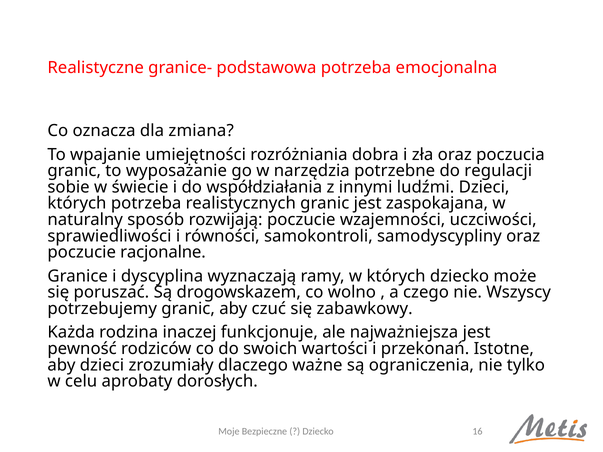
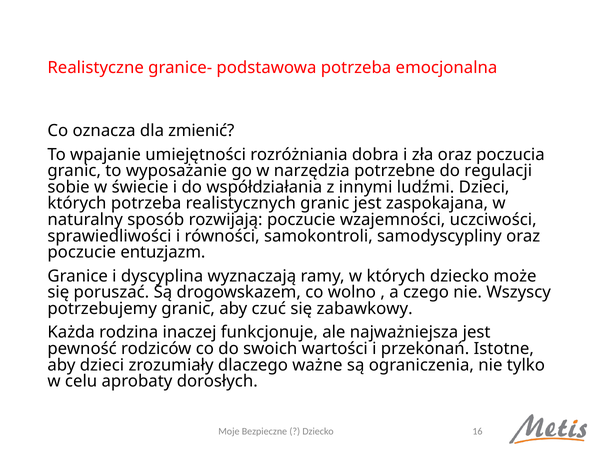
zmiana: zmiana -> zmienić (201, 131)
racjonalne: racjonalne -> entuzjazm (163, 252)
